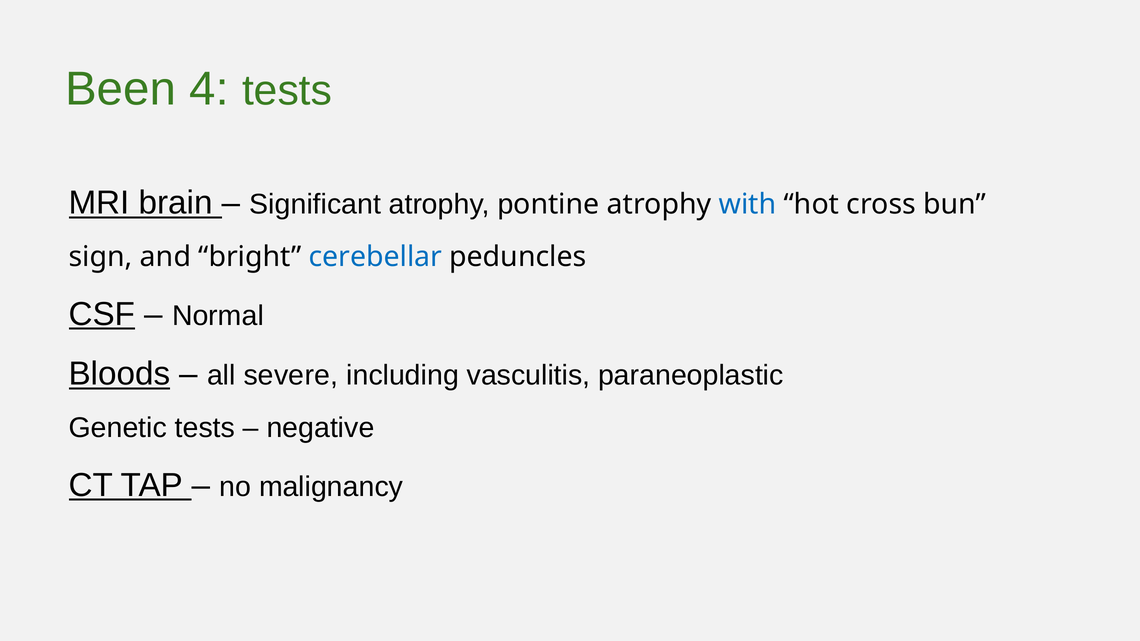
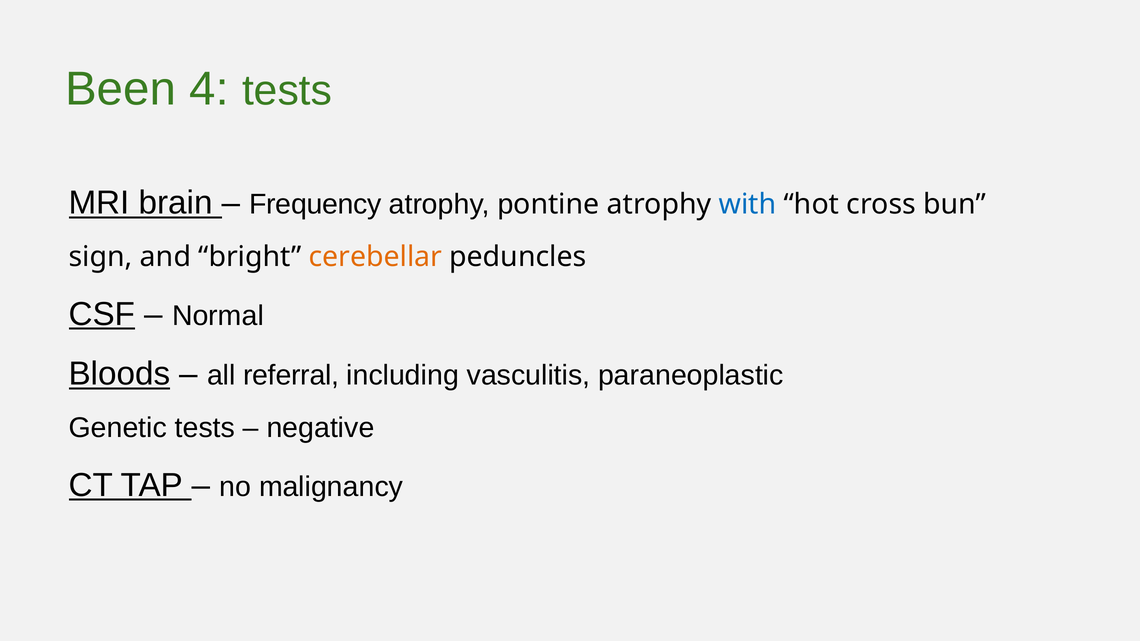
Significant: Significant -> Frequency (315, 205)
cerebellar colour: blue -> orange (375, 257)
severe: severe -> referral (291, 376)
